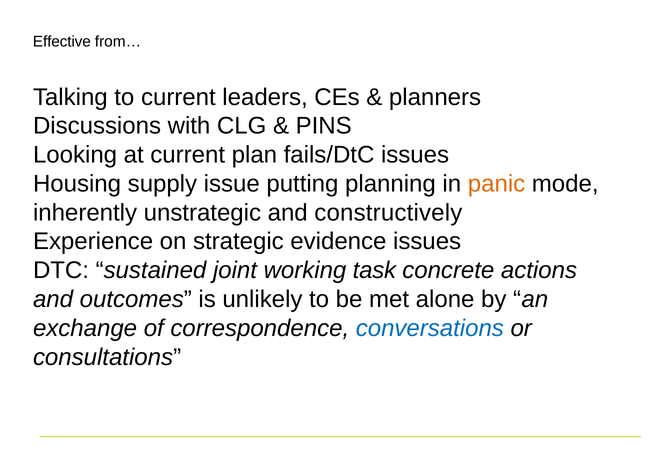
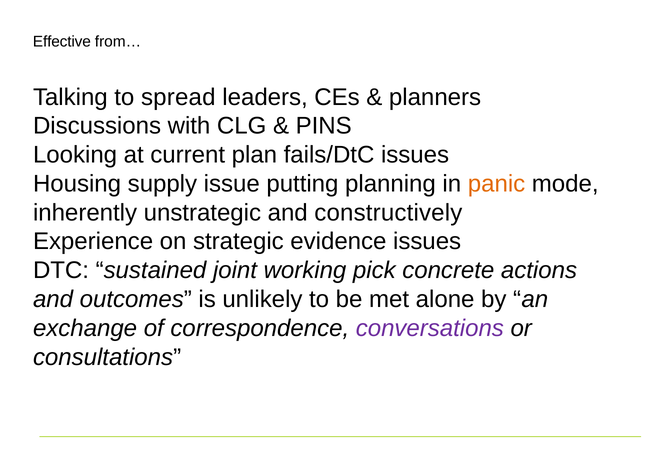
to current: current -> spread (178, 97)
task: task -> pick (374, 270)
conversations colour: blue -> purple (430, 328)
